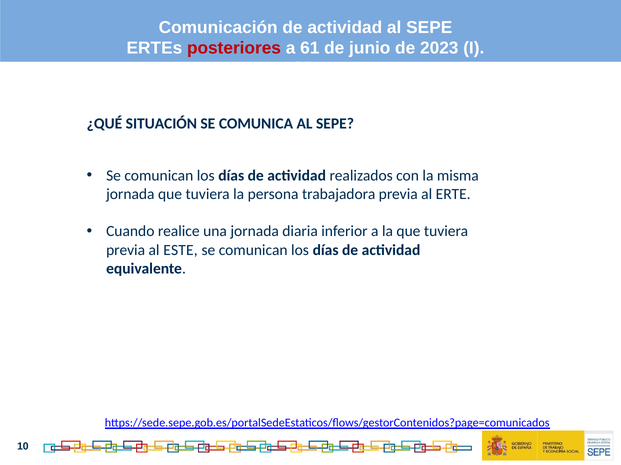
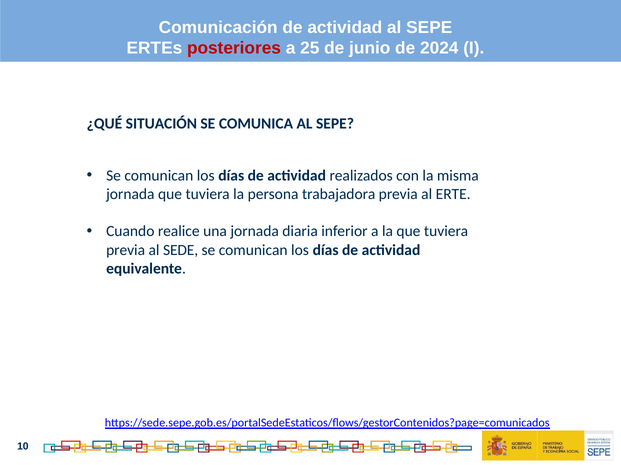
61: 61 -> 25 (310, 48)
2023: 2023 -> 2024 (439, 48)
ESTE: ESTE -> SEDE (181, 250)
